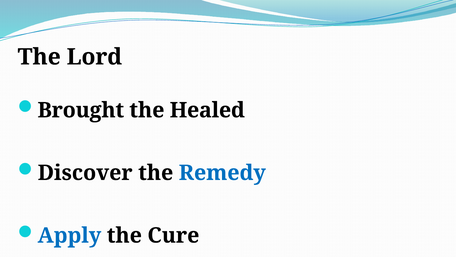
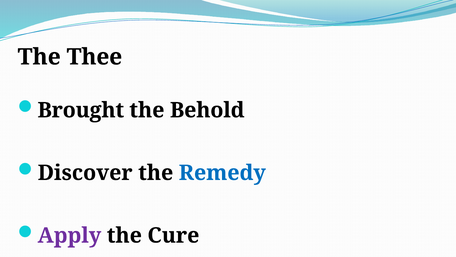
Lord: Lord -> Thee (94, 57)
Healed: Healed -> Behold (207, 110)
Apply colour: blue -> purple (69, 235)
